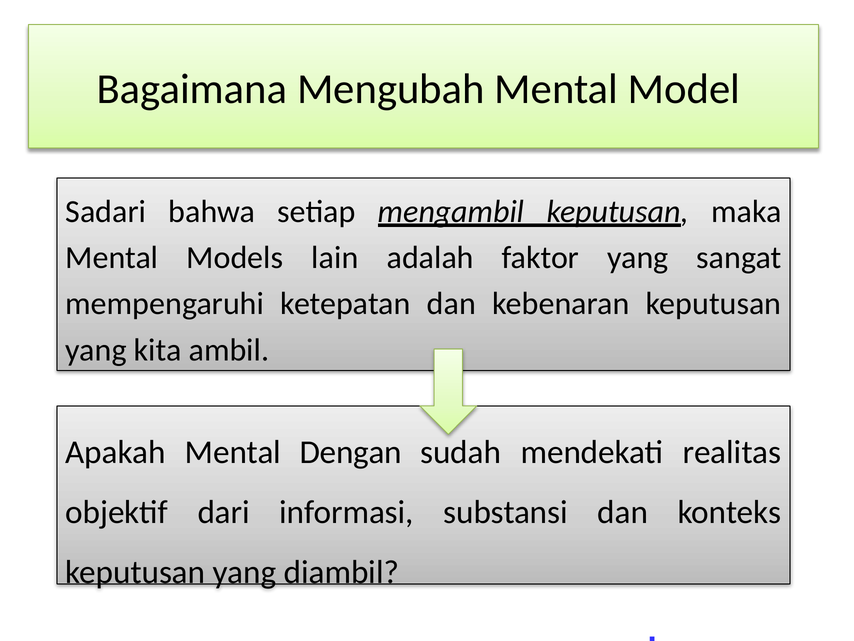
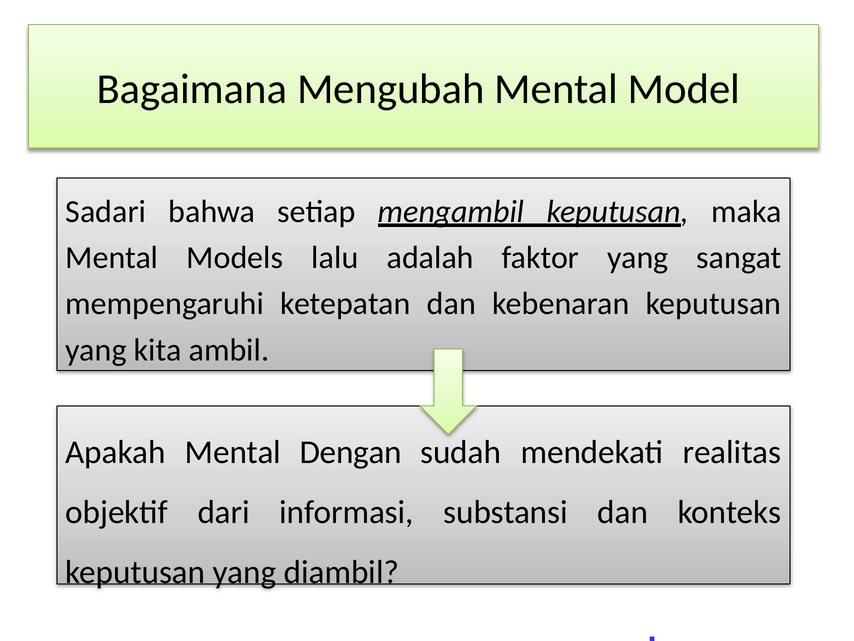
lain: lain -> lalu (335, 257)
